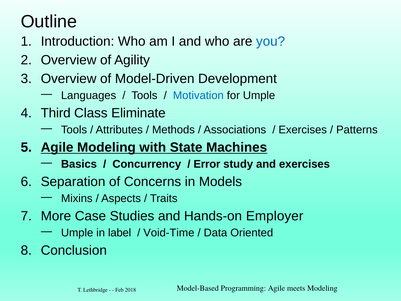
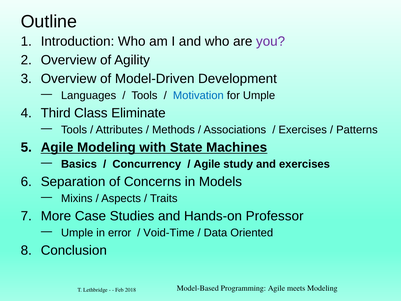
you colour: blue -> purple (271, 41)
Error: Error -> Agile (207, 164)
Employer: Employer -> Professor (275, 216)
label: label -> error (120, 233)
